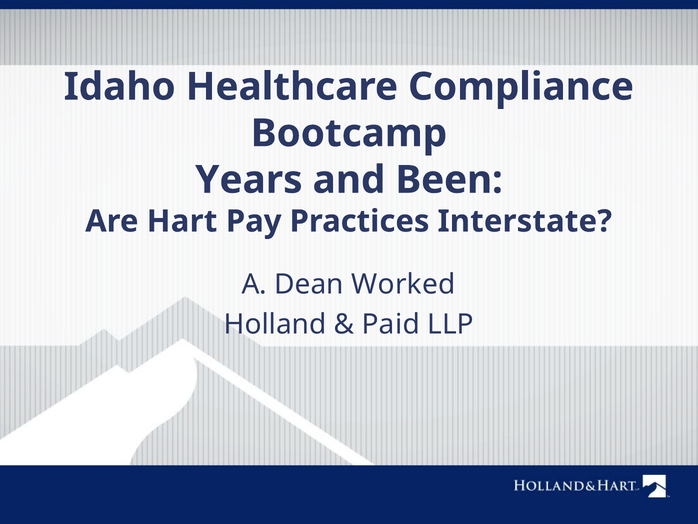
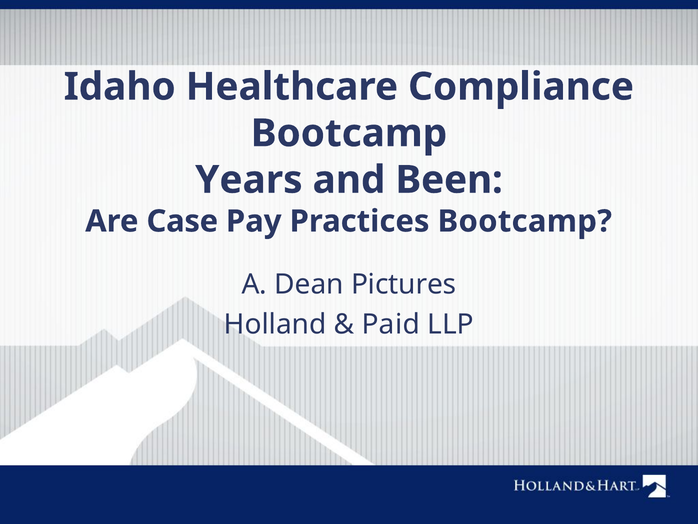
Hart: Hart -> Case (182, 221)
Practices Interstate: Interstate -> Bootcamp (525, 221)
Worked: Worked -> Pictures (404, 284)
